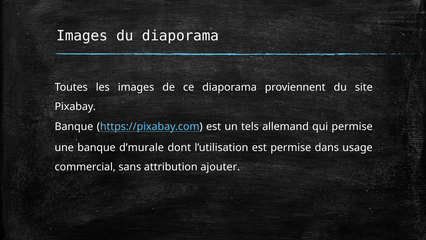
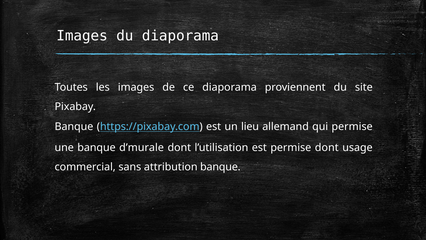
tels: tels -> lieu (250, 126)
permise dans: dans -> dont (327, 147)
attribution ajouter: ajouter -> banque (220, 167)
